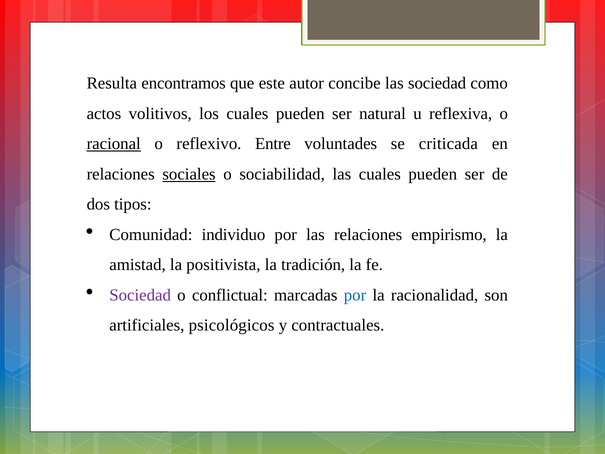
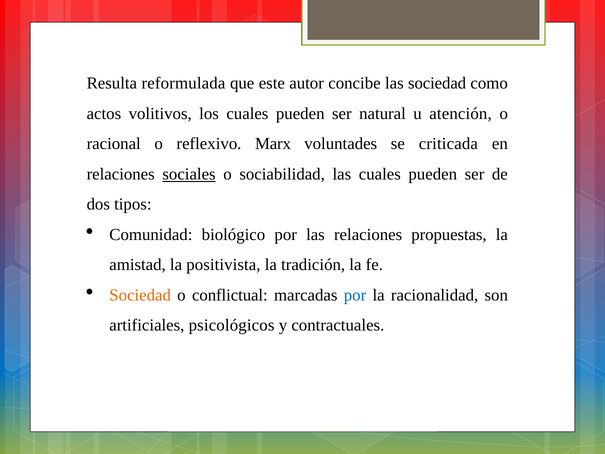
encontramos: encontramos -> reformulada (183, 83)
reflexiva: reflexiva -> atención (461, 113)
racional underline: present -> none (114, 144)
Entre: Entre -> Marx (273, 144)
individuo: individuo -> biológico (233, 234)
empirismo: empirismo -> propuestas (449, 234)
Sociedad colour: purple -> orange (140, 295)
